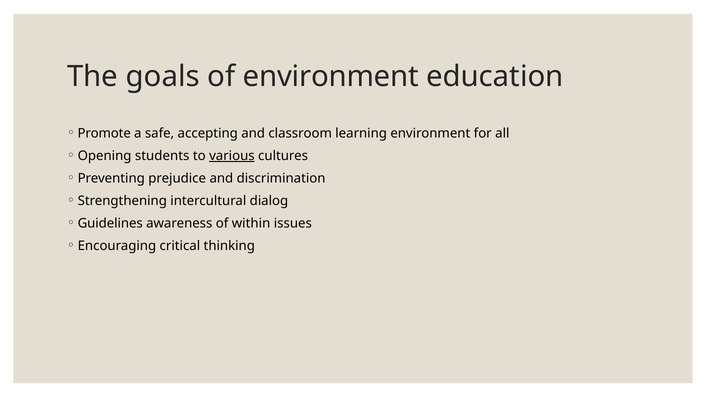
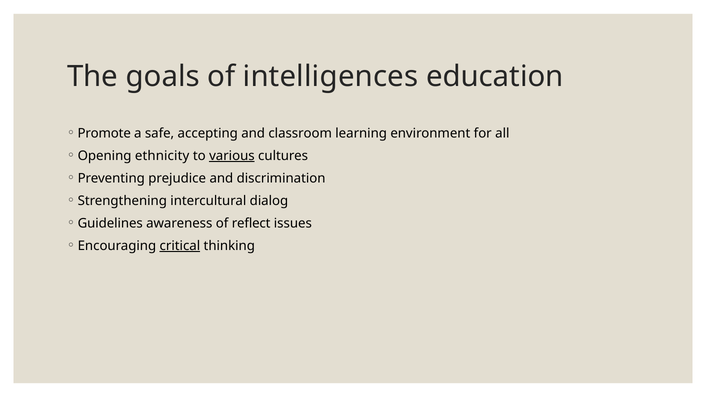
of environment: environment -> intelligences (331, 77)
students: students -> ethnicity (162, 156)
within: within -> reflect (251, 223)
critical underline: none -> present (180, 246)
